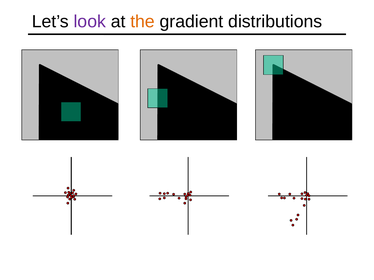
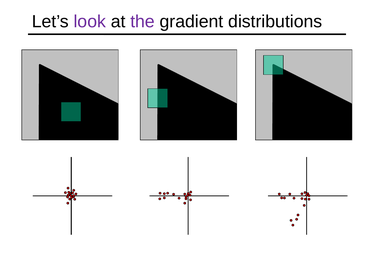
the colour: orange -> purple (143, 21)
